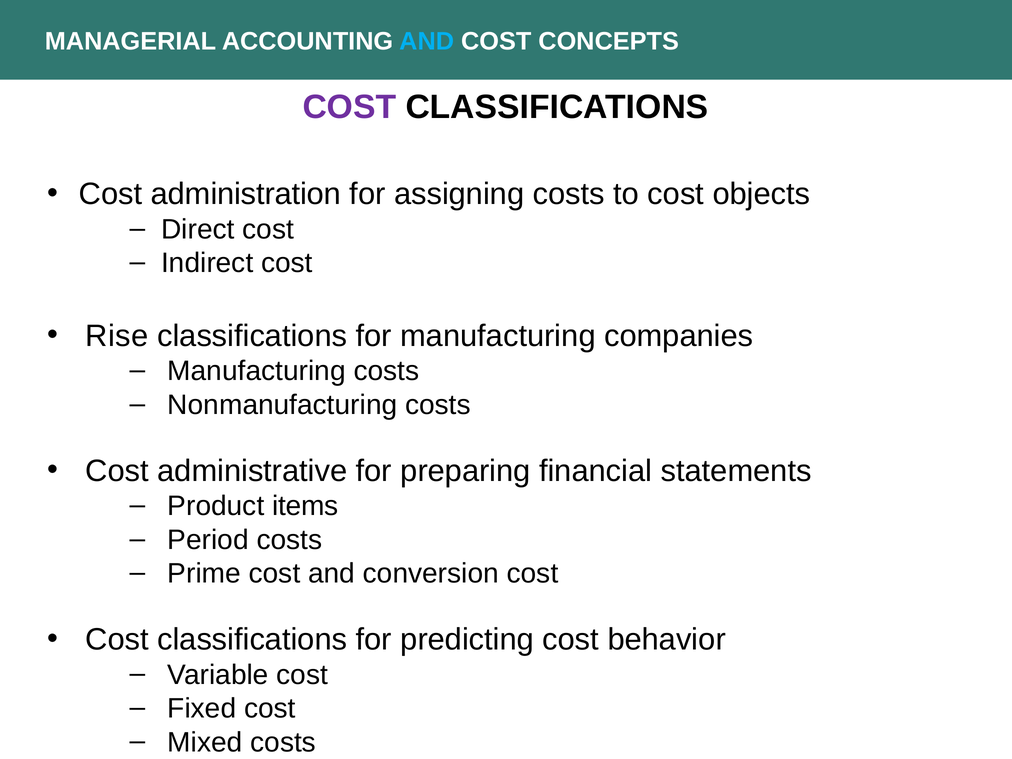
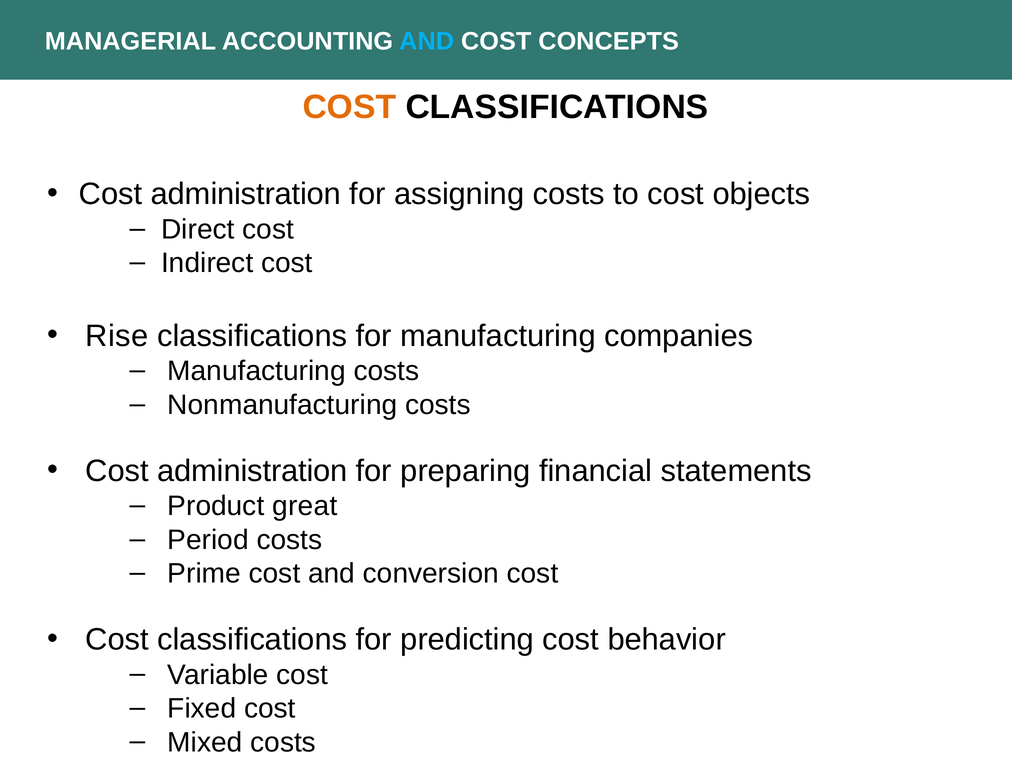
COST colour: purple -> orange (349, 107)
administrative: administrative -> administration (252, 471)
items: items -> great (305, 506)
